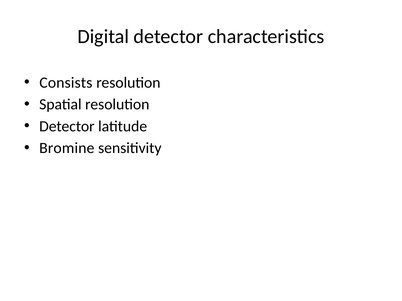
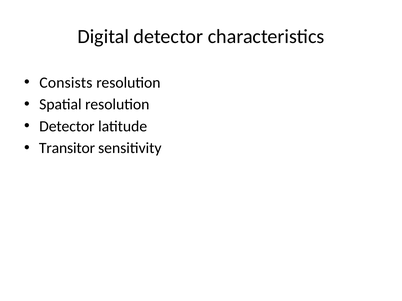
Bromine: Bromine -> Transitor (67, 148)
